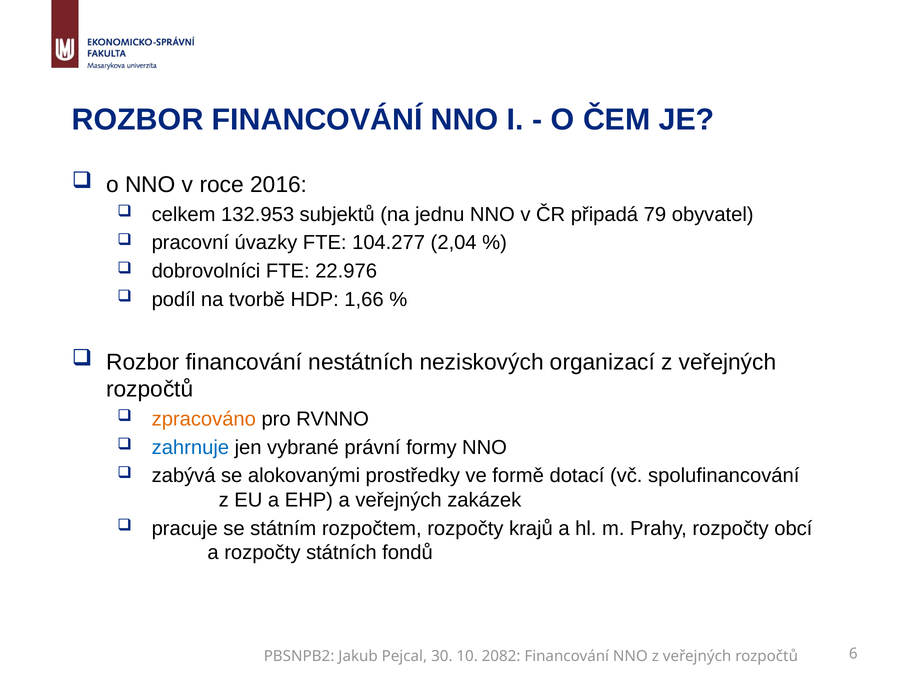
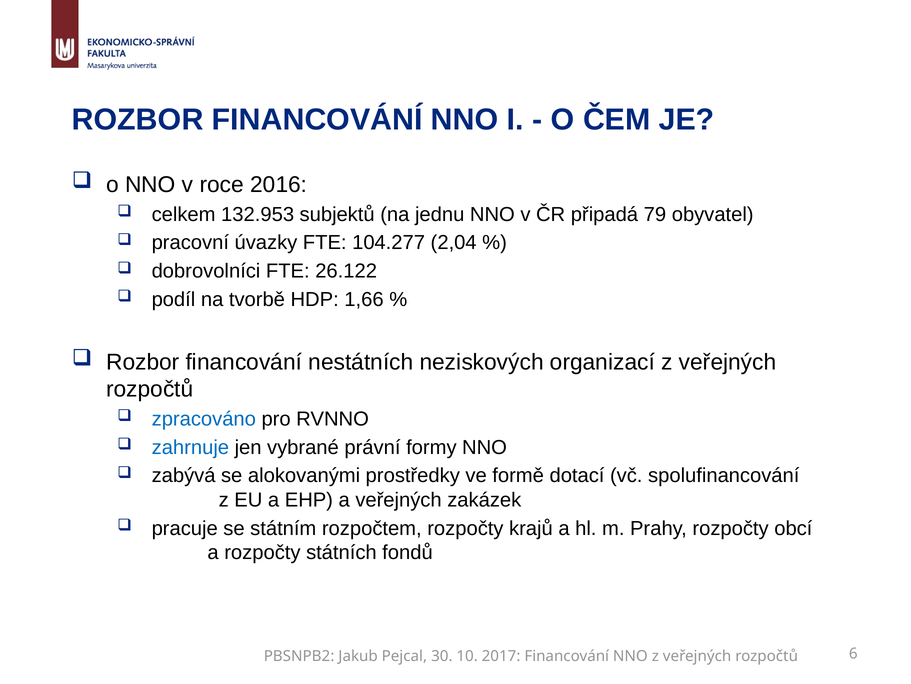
22.976: 22.976 -> 26.122 (346, 271)
zpracováno colour: orange -> blue (204, 419)
2082: 2082 -> 2017 (501, 655)
